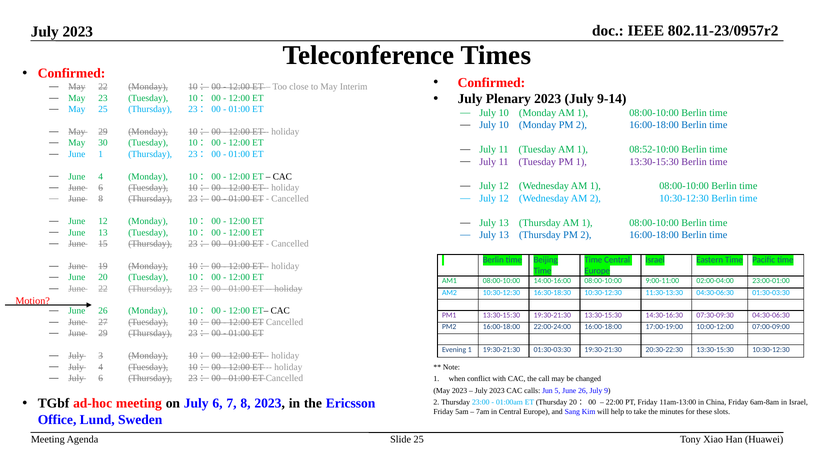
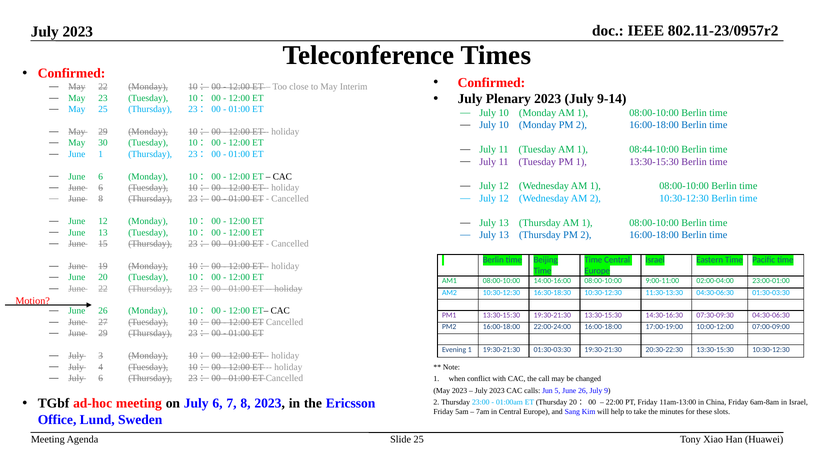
08:52-10:00: 08:52-10:00 -> 08:44-10:00 (654, 149)
4: 4 -> 6 (101, 176)
